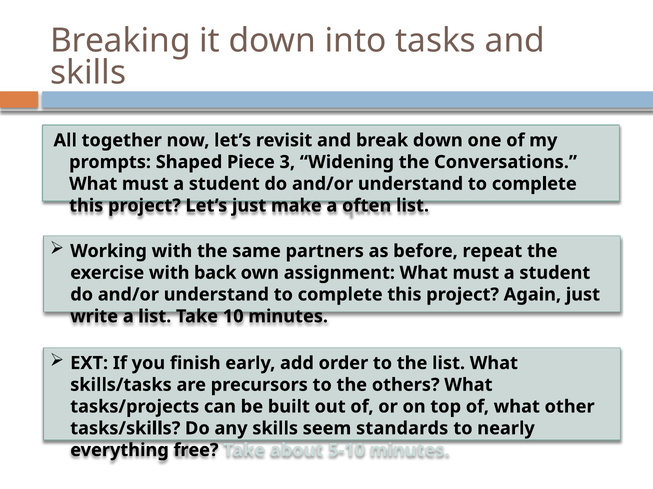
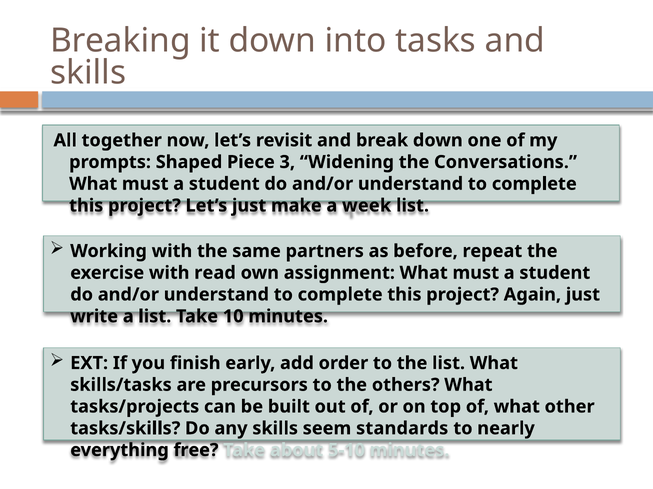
often: often -> week (367, 206)
back: back -> read (215, 273)
